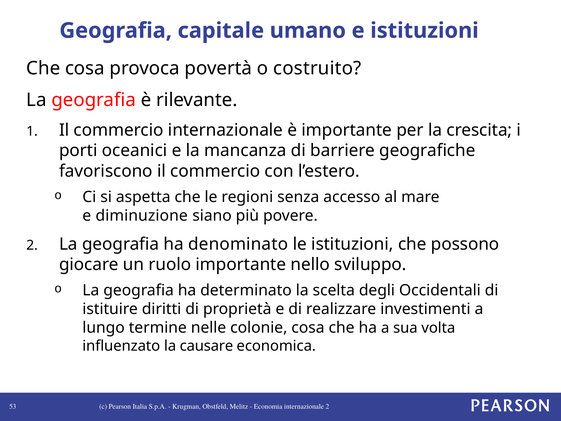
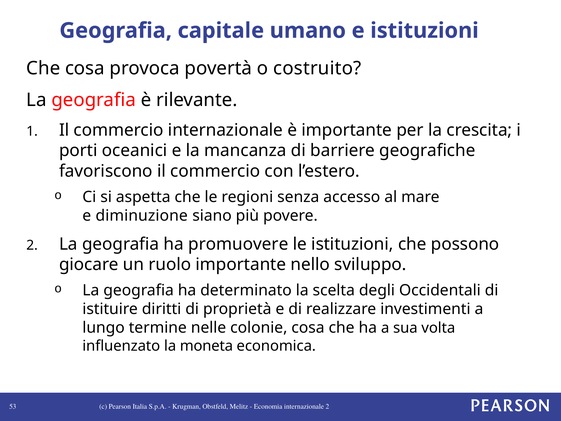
denominato: denominato -> promuovere (238, 244)
causare: causare -> moneta (206, 346)
